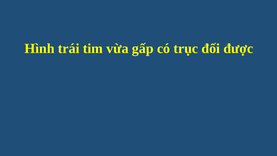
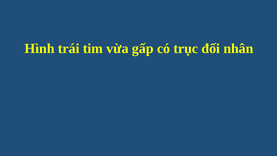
được: được -> nhân (238, 48)
